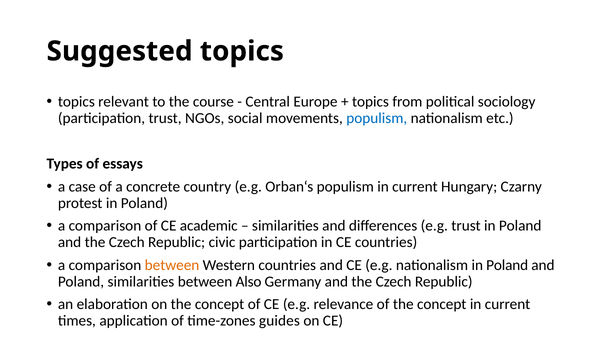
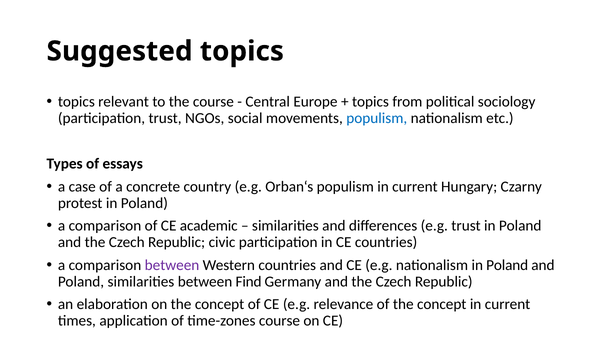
between colour: orange -> purple (172, 265)
Also: Also -> Find (249, 282)
time-zones guides: guides -> course (280, 321)
